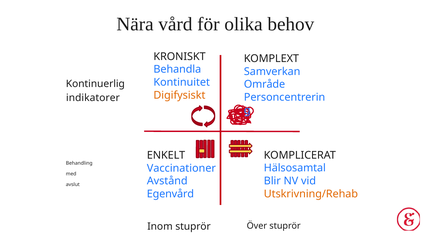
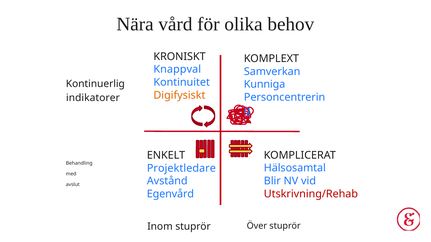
Behandla: Behandla -> Knappval (177, 70)
Område: Område -> Kunniga (265, 85)
Vaccinationer: Vaccinationer -> Projektledare (181, 168)
Utskrivning/Rehab colour: orange -> red (311, 194)
